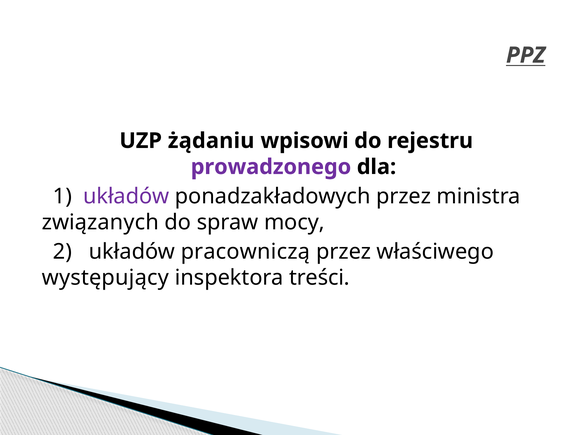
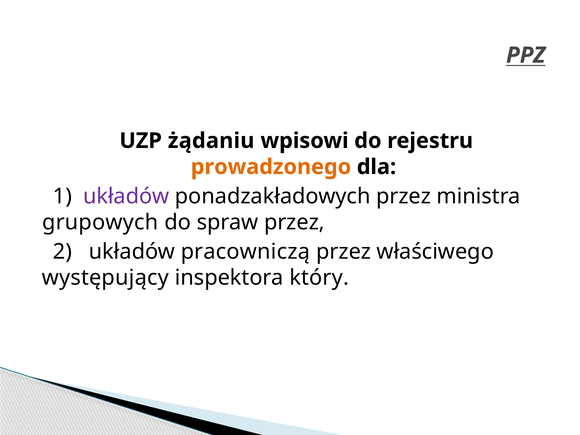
prowadzonego colour: purple -> orange (271, 167)
związanych: związanych -> grupowych (100, 222)
spraw mocy: mocy -> przez (294, 222)
treści: treści -> który (319, 278)
